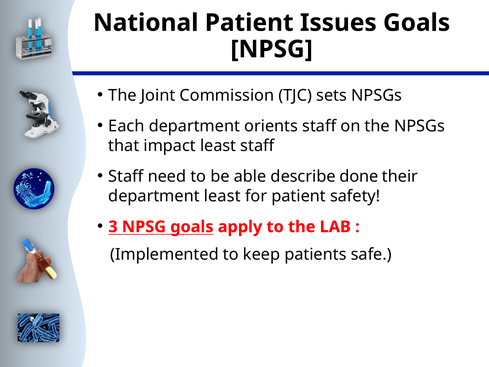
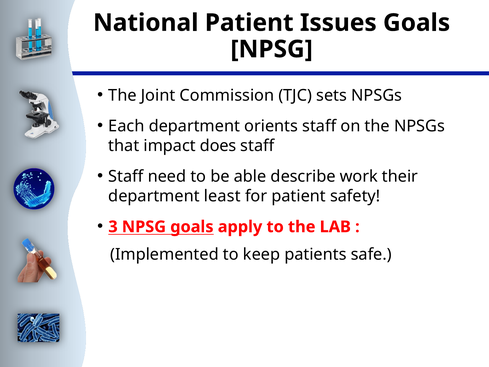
impact least: least -> does (218, 146)
done: done -> work (359, 176)
